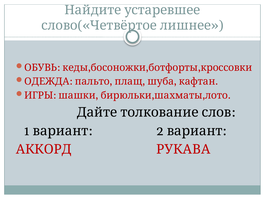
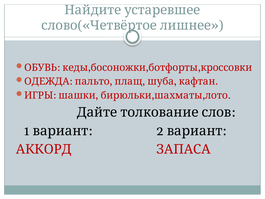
РУКАВА: РУКАВА -> ЗАПАСА (183, 149)
